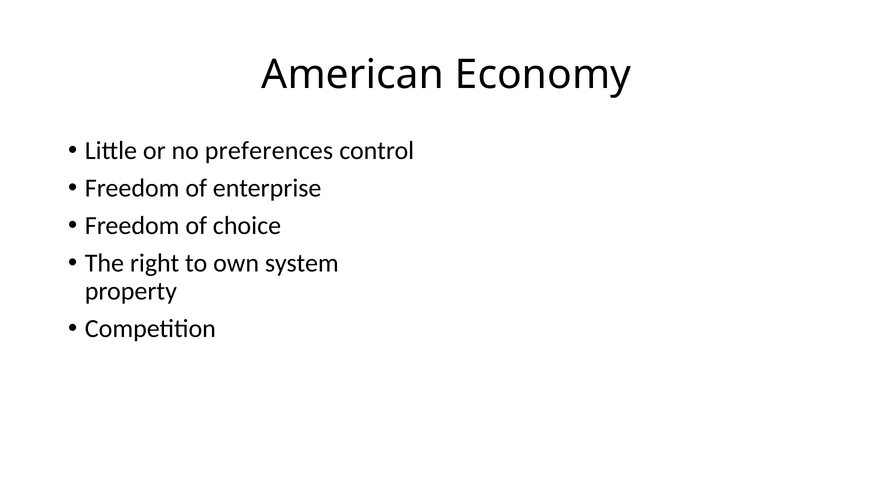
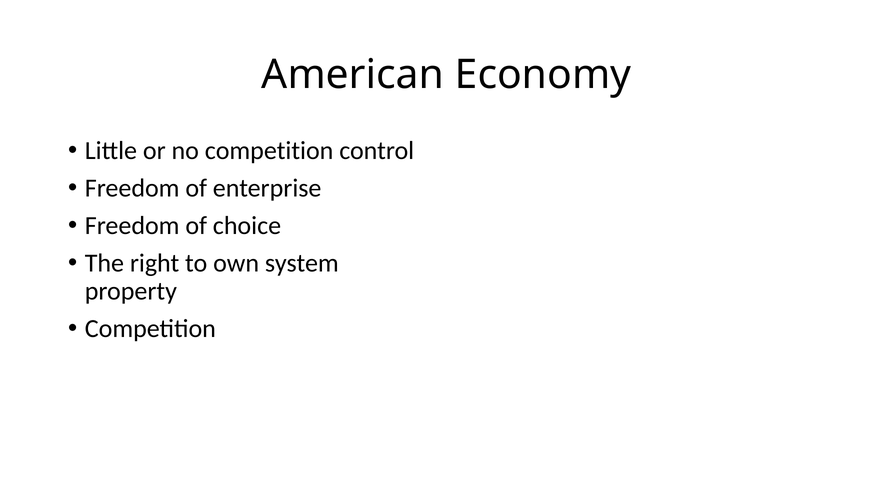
no preferences: preferences -> competition (269, 151)
